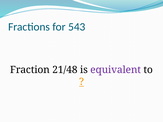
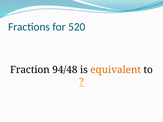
543: 543 -> 520 (77, 27)
21/48: 21/48 -> 94/48 (65, 70)
equivalent colour: purple -> orange (116, 70)
